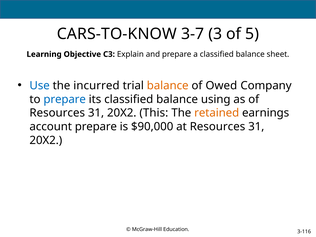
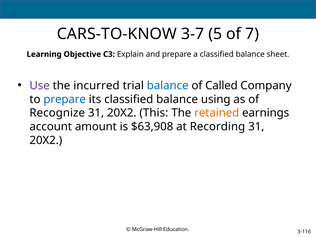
3: 3 -> 5 (215, 34)
5: 5 -> 7 (252, 34)
Use colour: blue -> purple (40, 86)
balance colour: orange -> blue (168, 86)
Owed: Owed -> Called (221, 86)
Resources: Resources -> Recognize (57, 113)
account prepare: prepare -> amount (96, 127)
$90,000: $90,000 -> $63,908 (152, 127)
at Resources: Resources -> Recording (217, 127)
